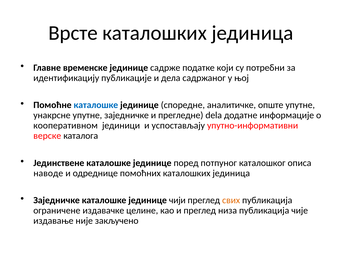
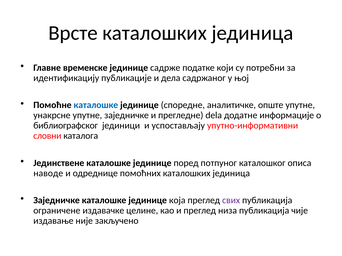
кооперативном: кооперативном -> библиографског (66, 126)
верске: верске -> словни (47, 136)
чији: чији -> која (177, 201)
свих colour: orange -> purple (231, 201)
